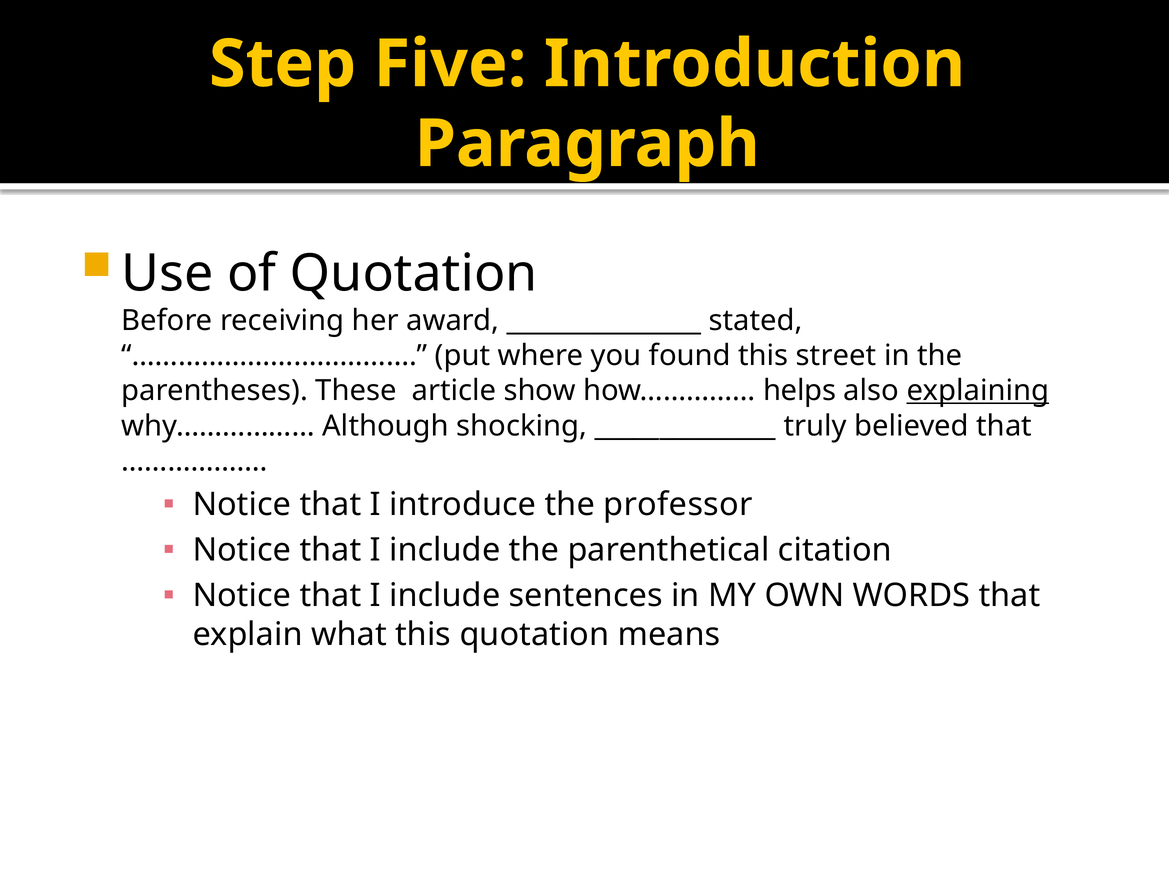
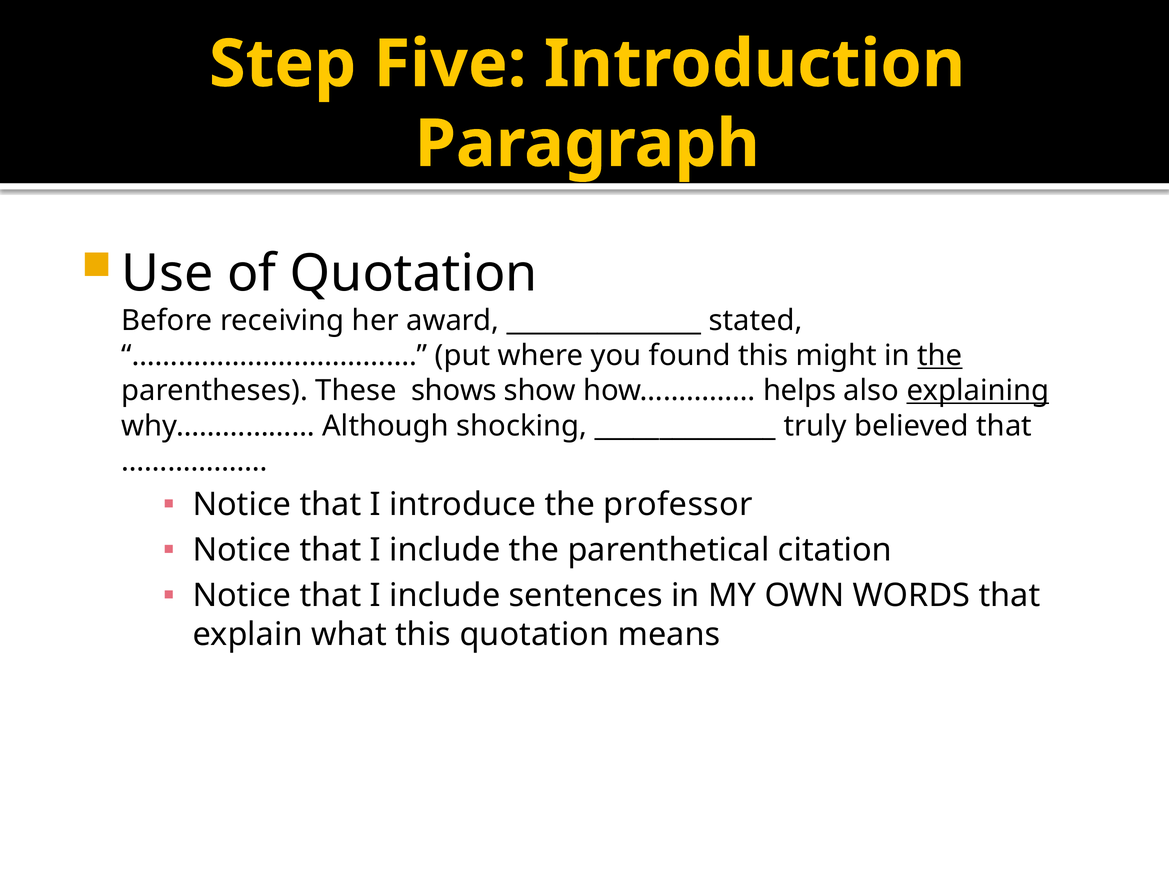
street: street -> might (836, 356)
the underline: none -> present (940, 356)
article: article -> shows (454, 391)
